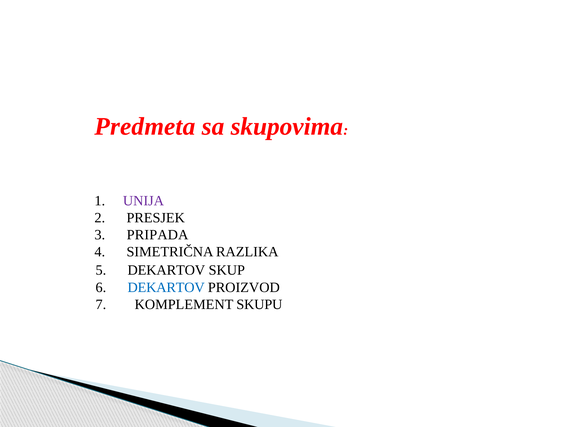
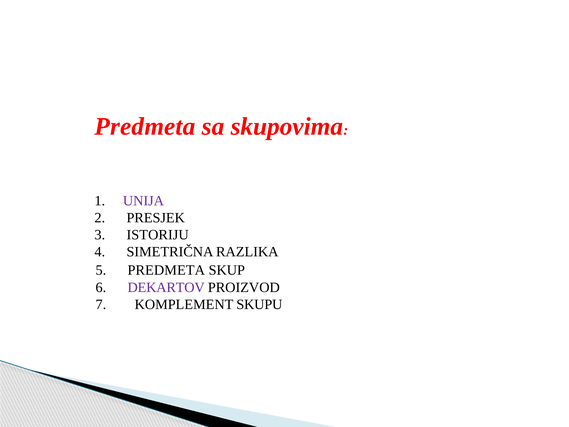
PRIPADA: PRIPADA -> ISTORIJU (158, 235)
5 DEKARTOV: DEKARTOV -> PREDMETA (166, 270)
DEKARTOV colour: blue -> purple (166, 287)
